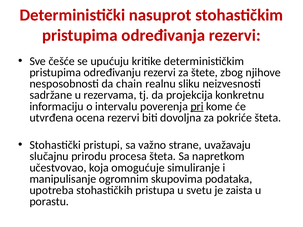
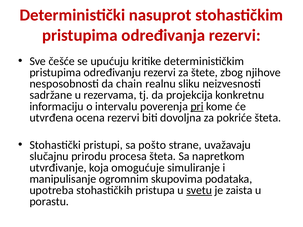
važno: važno -> pošto (152, 145)
učestvovao: učestvovao -> utvrđivanje (58, 168)
svetu underline: none -> present (199, 190)
